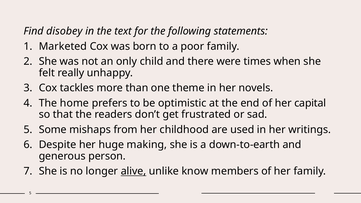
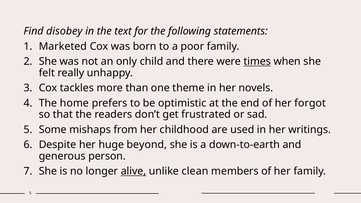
times underline: none -> present (257, 61)
capital: capital -> forgot (310, 103)
making: making -> beyond (147, 145)
know: know -> clean (195, 171)
